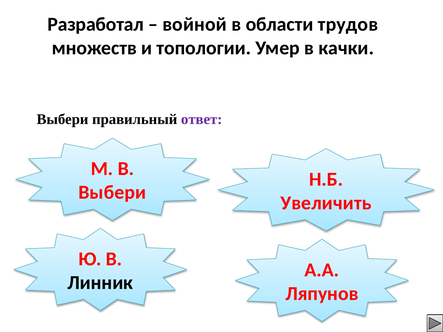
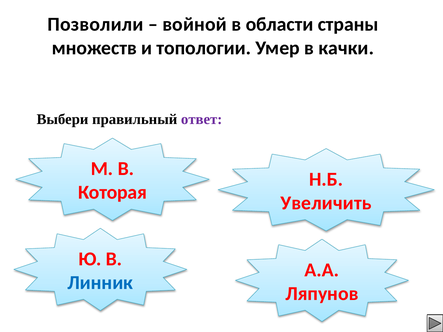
Разработал: Разработал -> Позволили (95, 25)
трудов: трудов -> страны (348, 25)
Выбери: Выбери -> Которая (112, 193)
Линник colour: black -> blue (100, 283)
